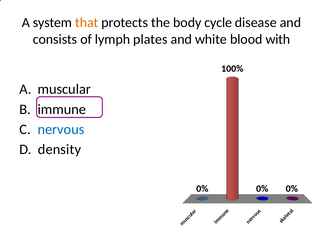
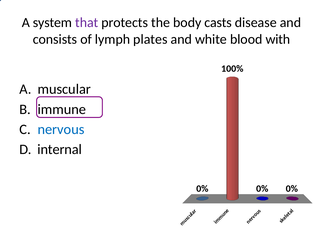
that colour: orange -> purple (87, 23)
cycle: cycle -> casts (218, 23)
density: density -> internal (60, 150)
